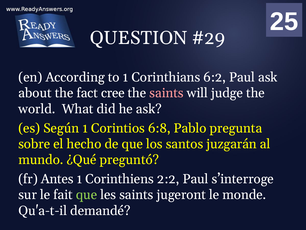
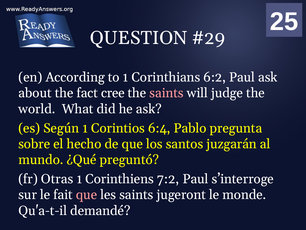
6:8: 6:8 -> 6:4 (159, 128)
Antes: Antes -> Otras (57, 179)
2:2: 2:2 -> 7:2 (168, 179)
que colour: light green -> pink (87, 194)
